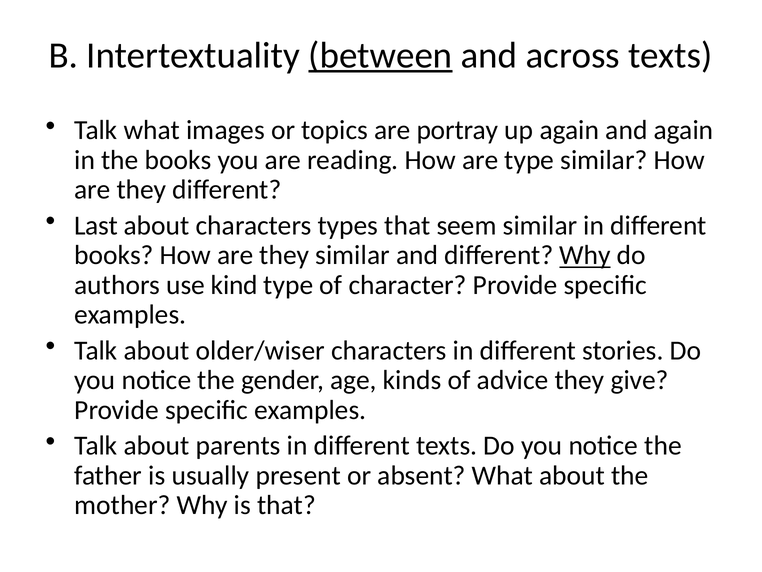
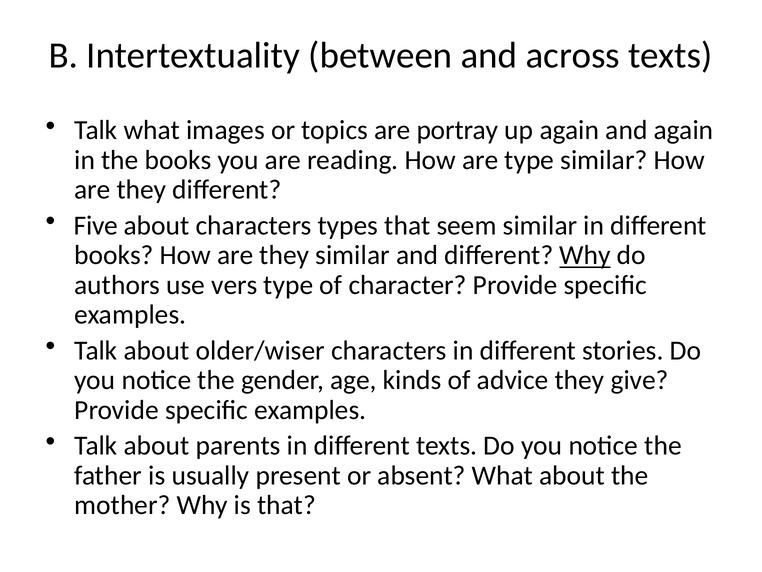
between underline: present -> none (380, 55)
Last: Last -> Five (96, 225)
kind: kind -> vers (234, 285)
